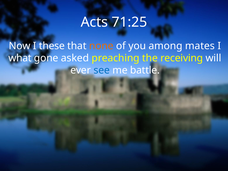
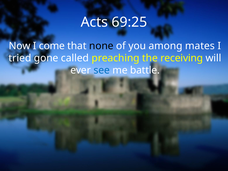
71:25: 71:25 -> 69:25 (129, 22)
these: these -> come (52, 46)
none colour: orange -> black (101, 46)
what: what -> tried (20, 58)
asked: asked -> called (75, 58)
